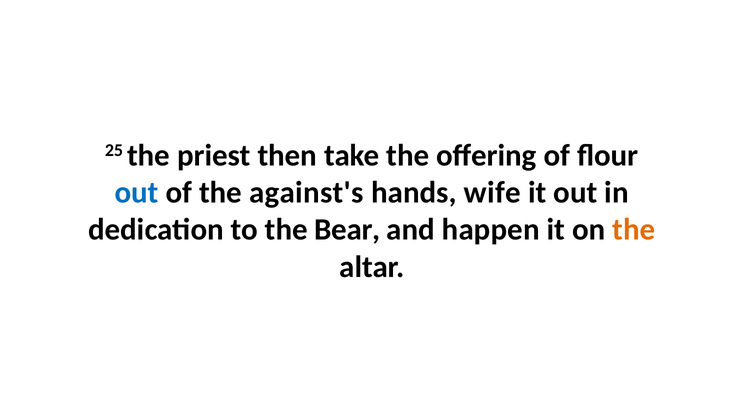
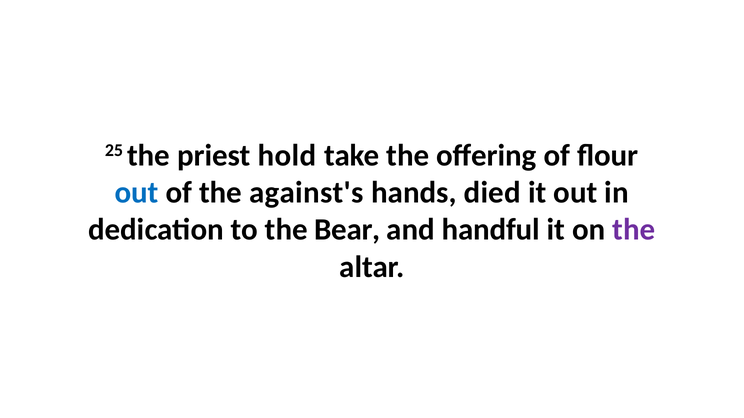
then: then -> hold (287, 156)
wife: wife -> died (492, 193)
happen: happen -> handful (491, 230)
the colour: orange -> purple (634, 230)
